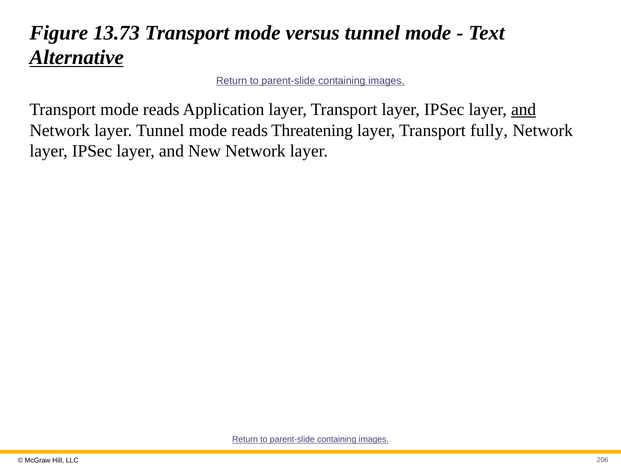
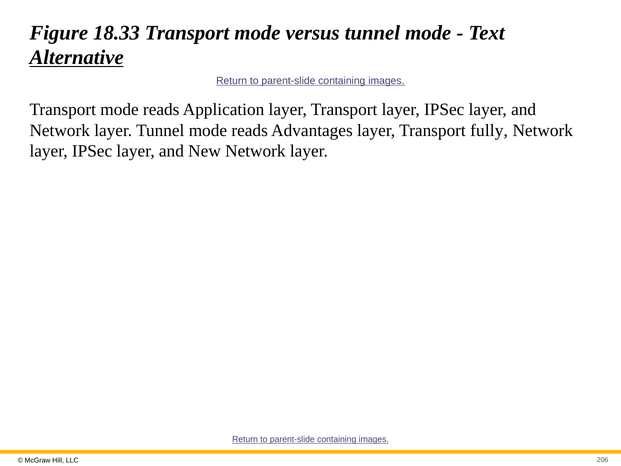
13.73: 13.73 -> 18.33 (117, 33)
and underline: present -> none (524, 110)
Threatening: Threatening -> Advantages (312, 130)
